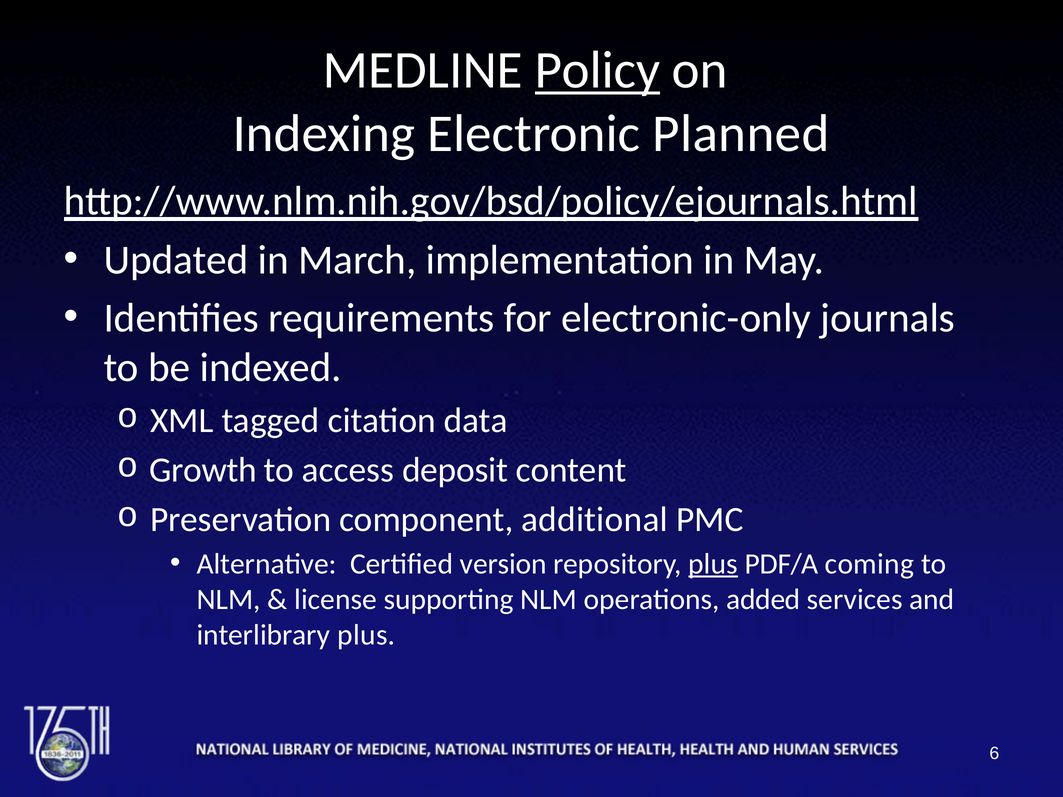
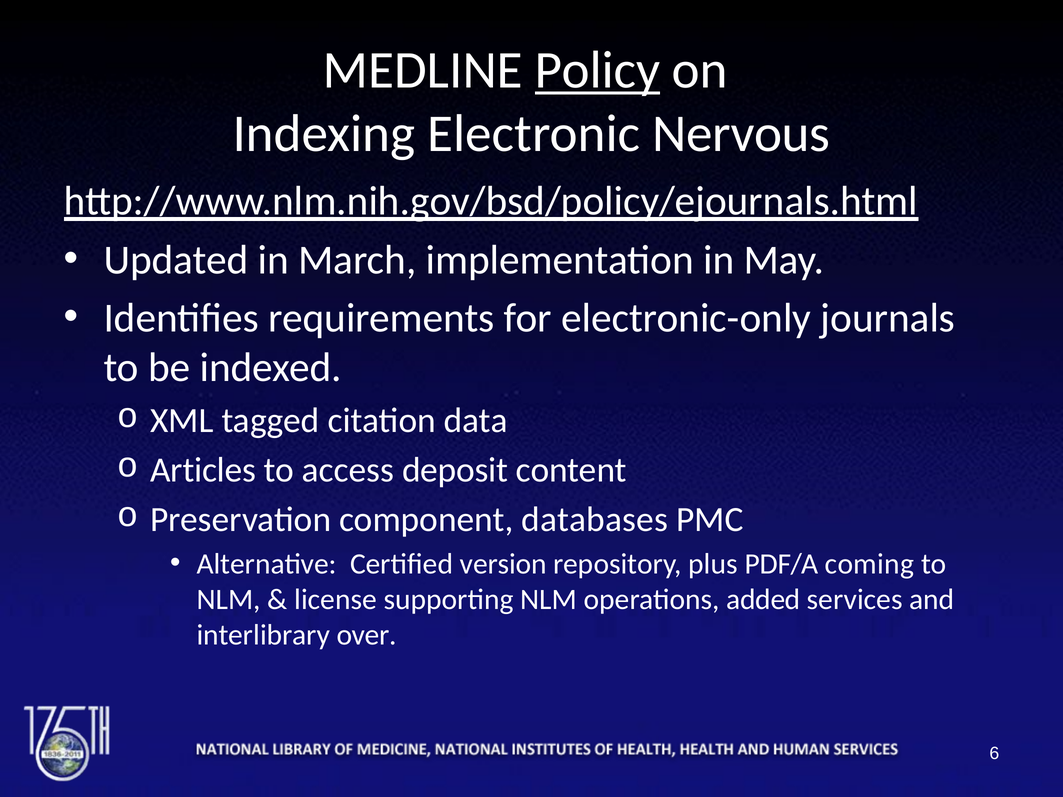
Planned: Planned -> Nervous (741, 134)
Growth: Growth -> Articles (203, 470)
additional: additional -> databases (595, 520)
plus underline: present -> none (713, 564)
interlibrary plus: plus -> over (367, 635)
